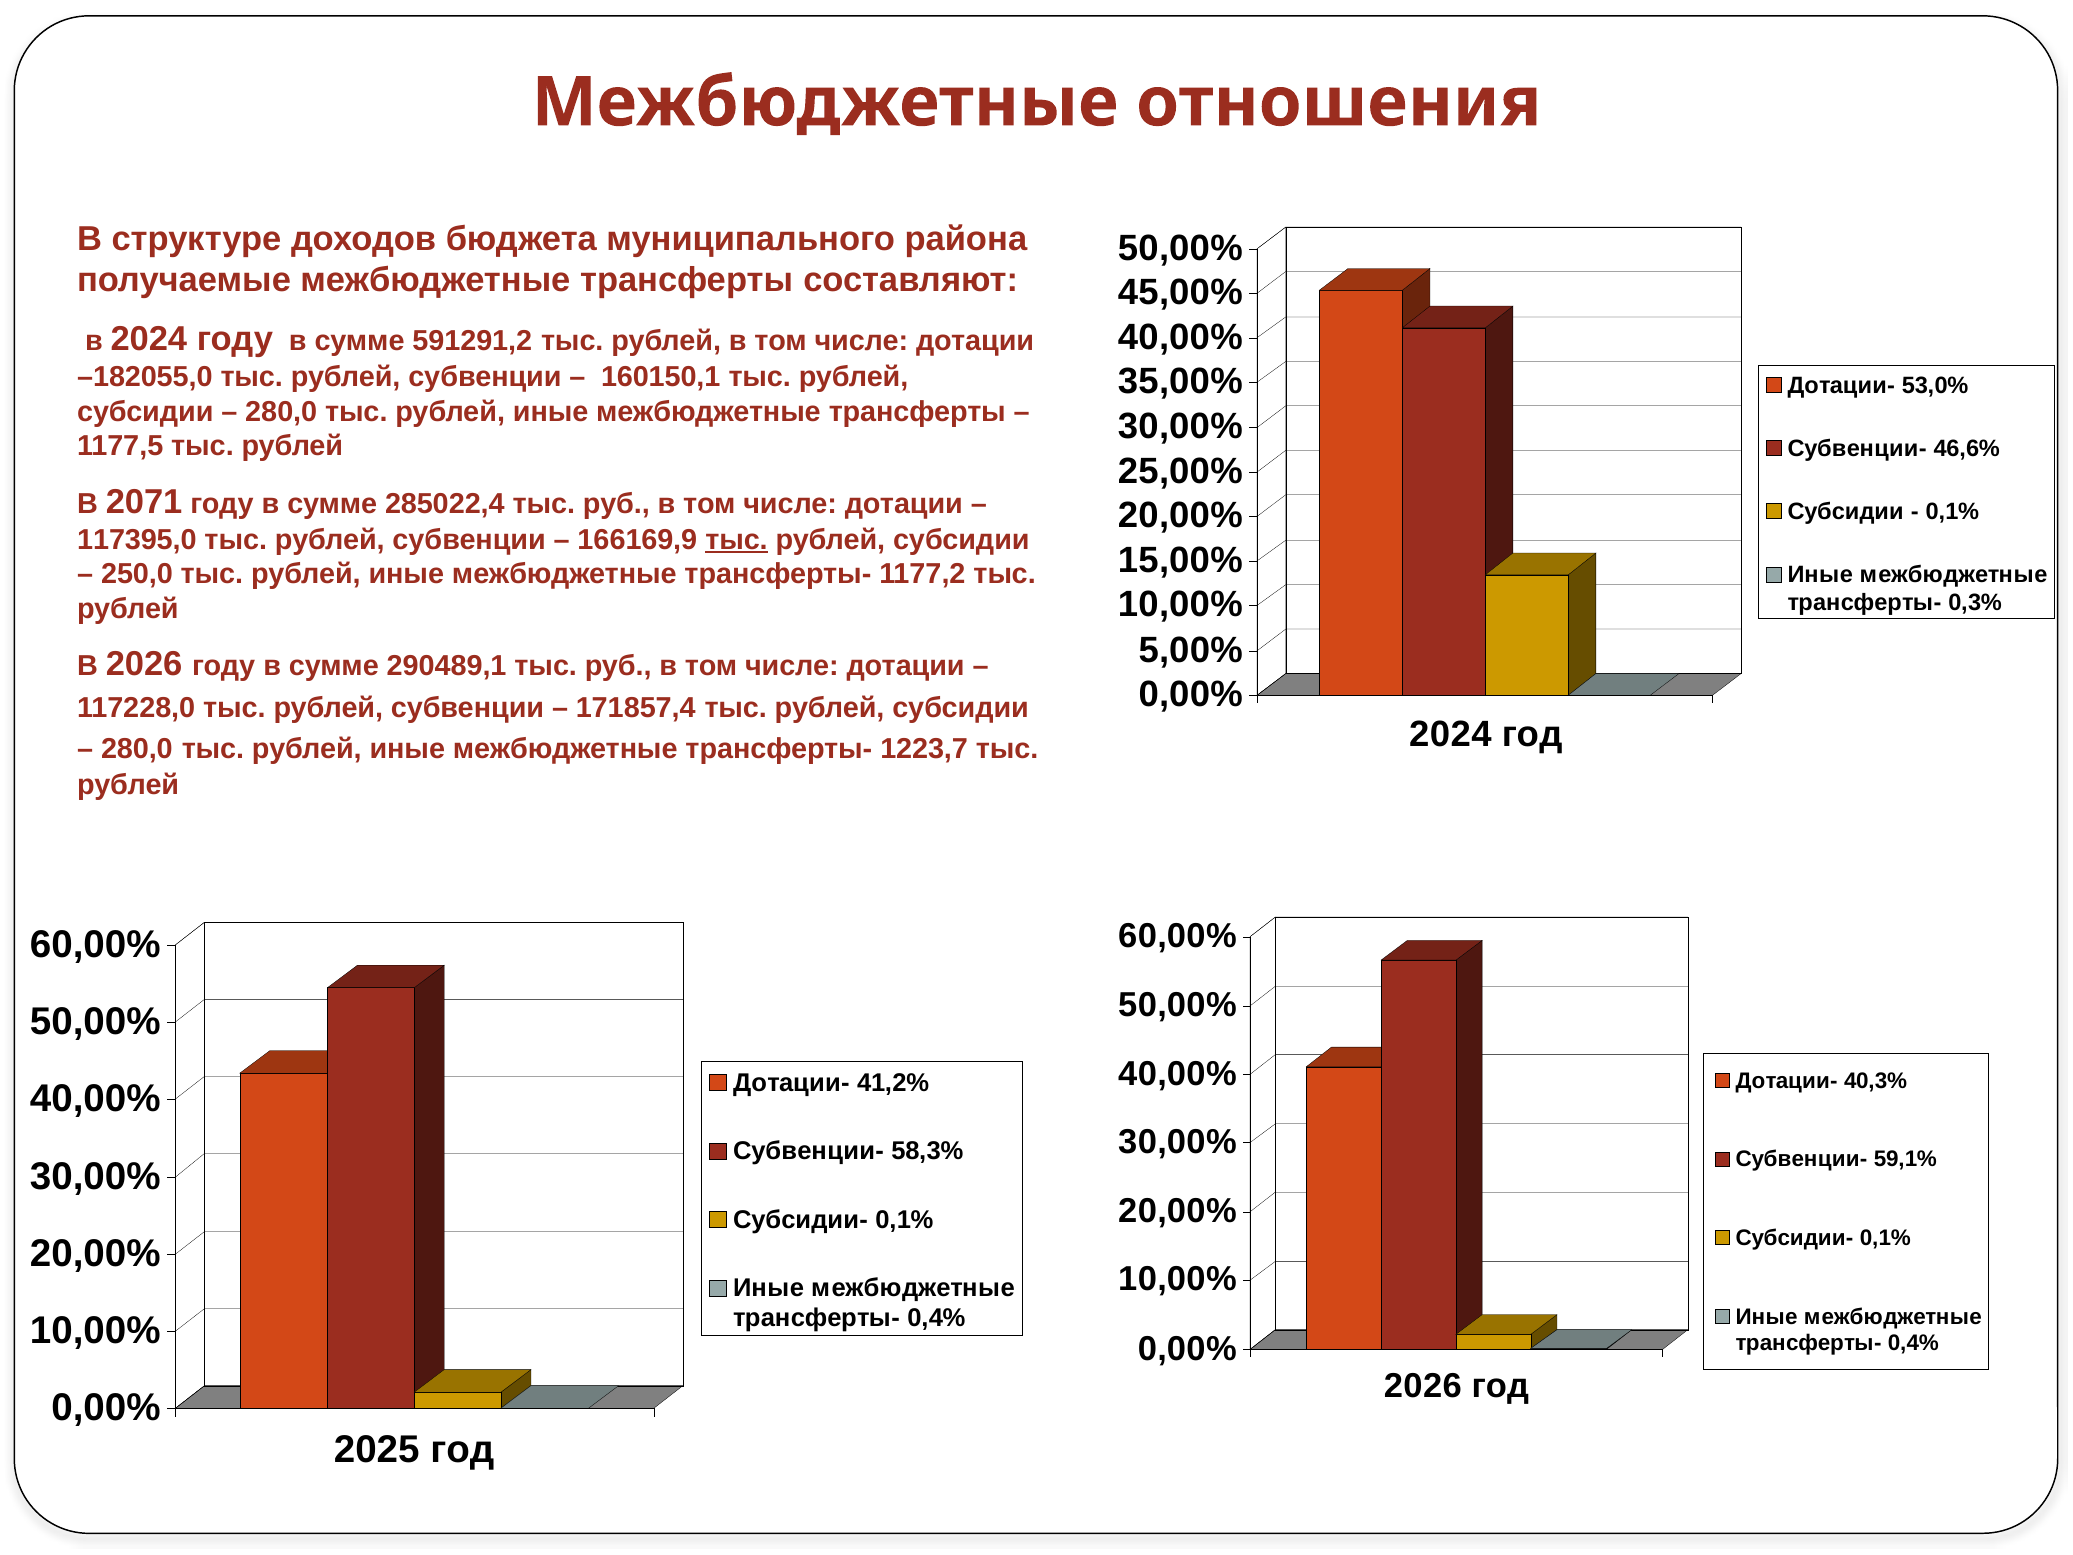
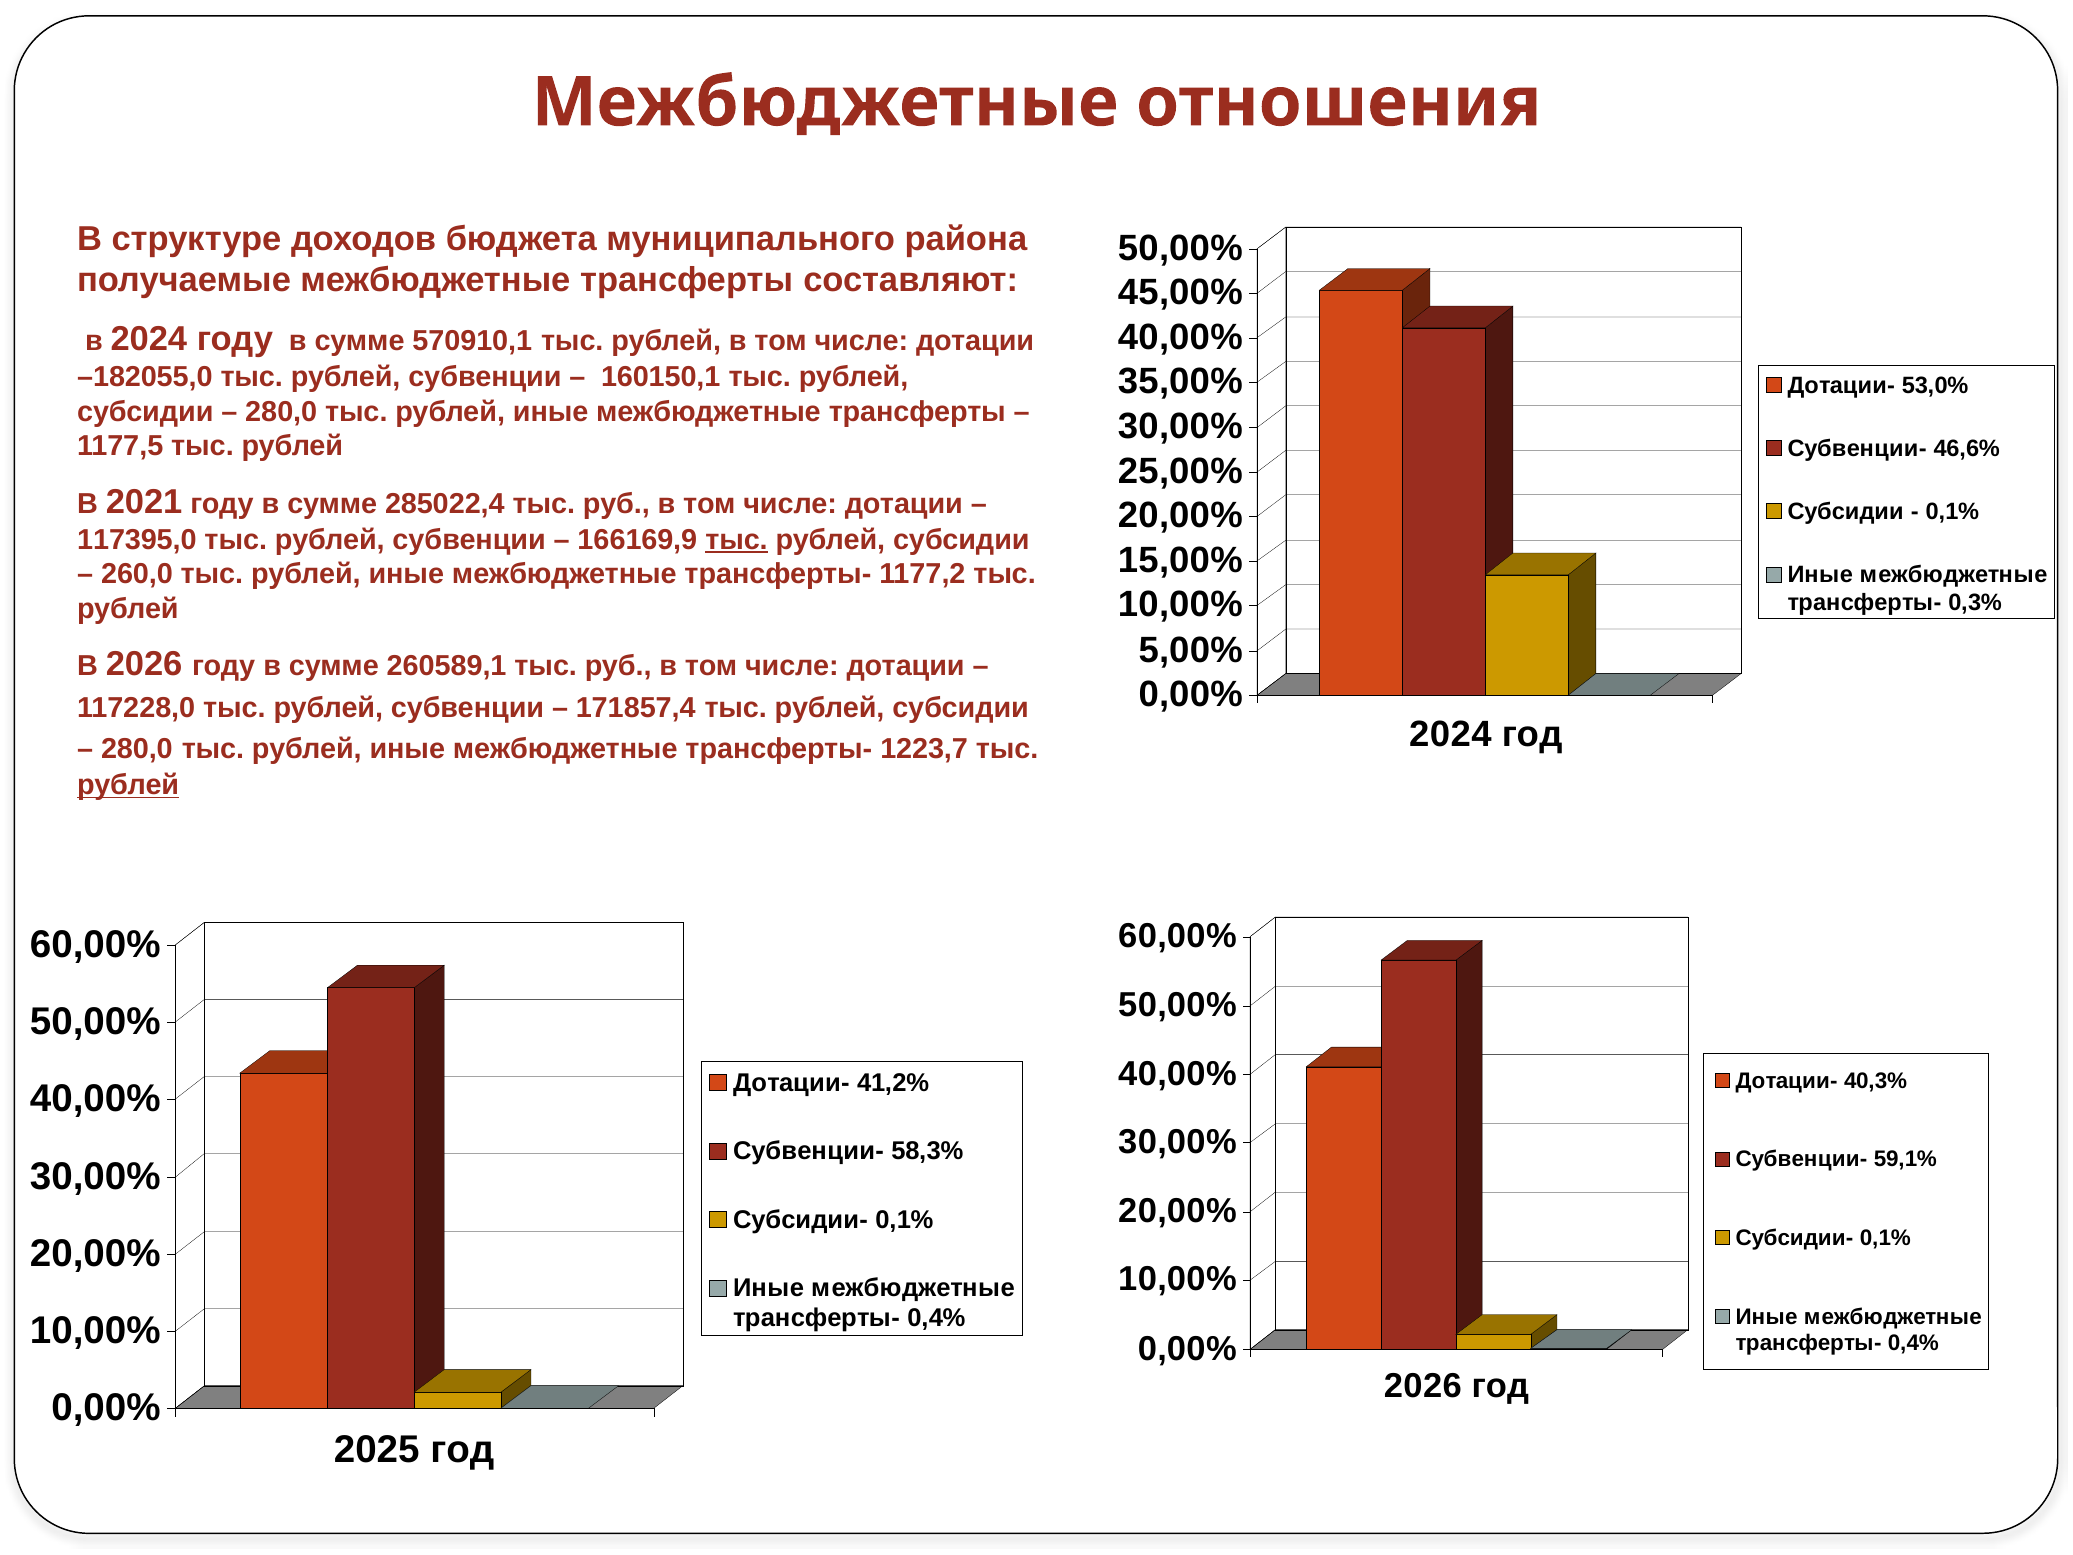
591291,2: 591291,2 -> 570910,1 (472, 341)
2071: 2071 -> 2021 (144, 502)
250,0: 250,0 -> 260,0 (137, 574)
290489,1: 290489,1 -> 260589,1 (447, 666)
рублей underline: none -> present (128, 785)
